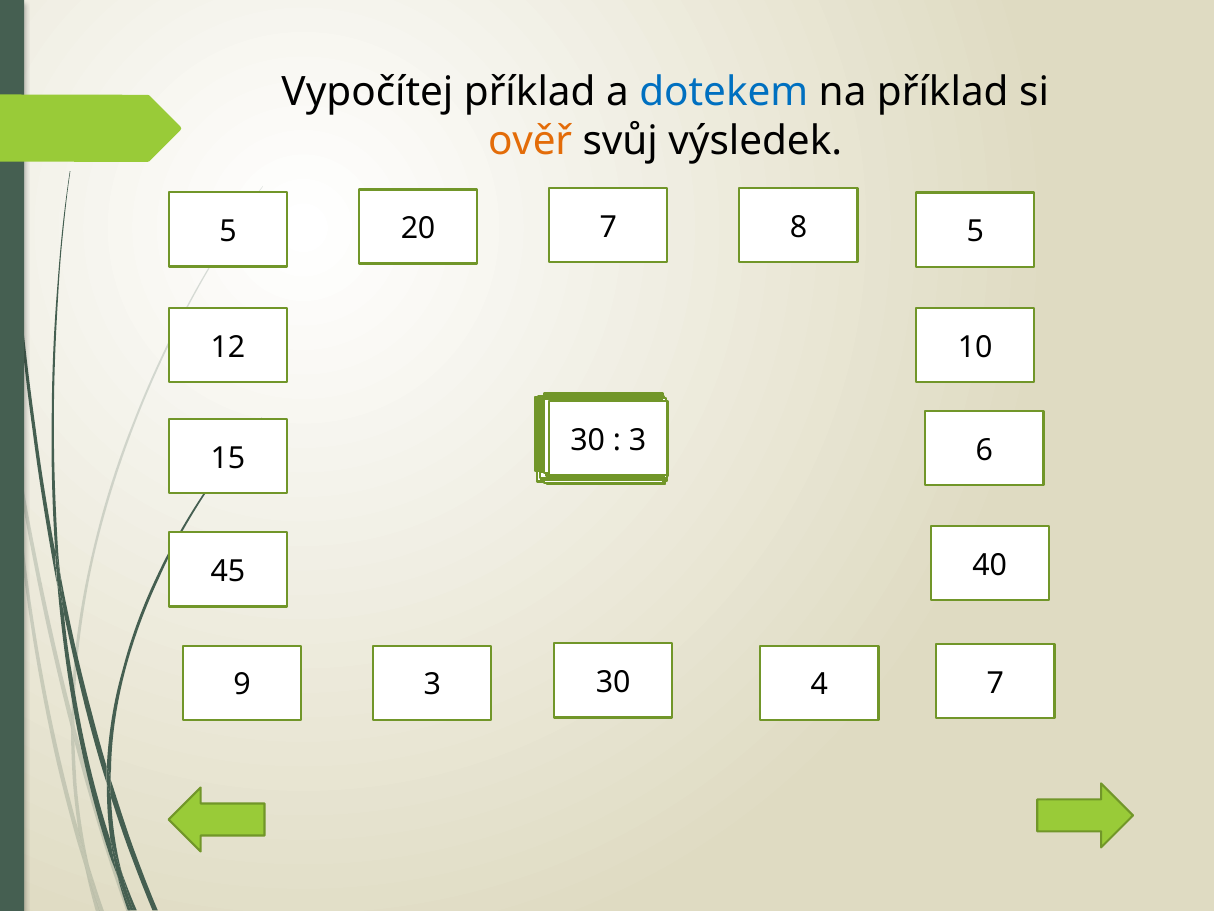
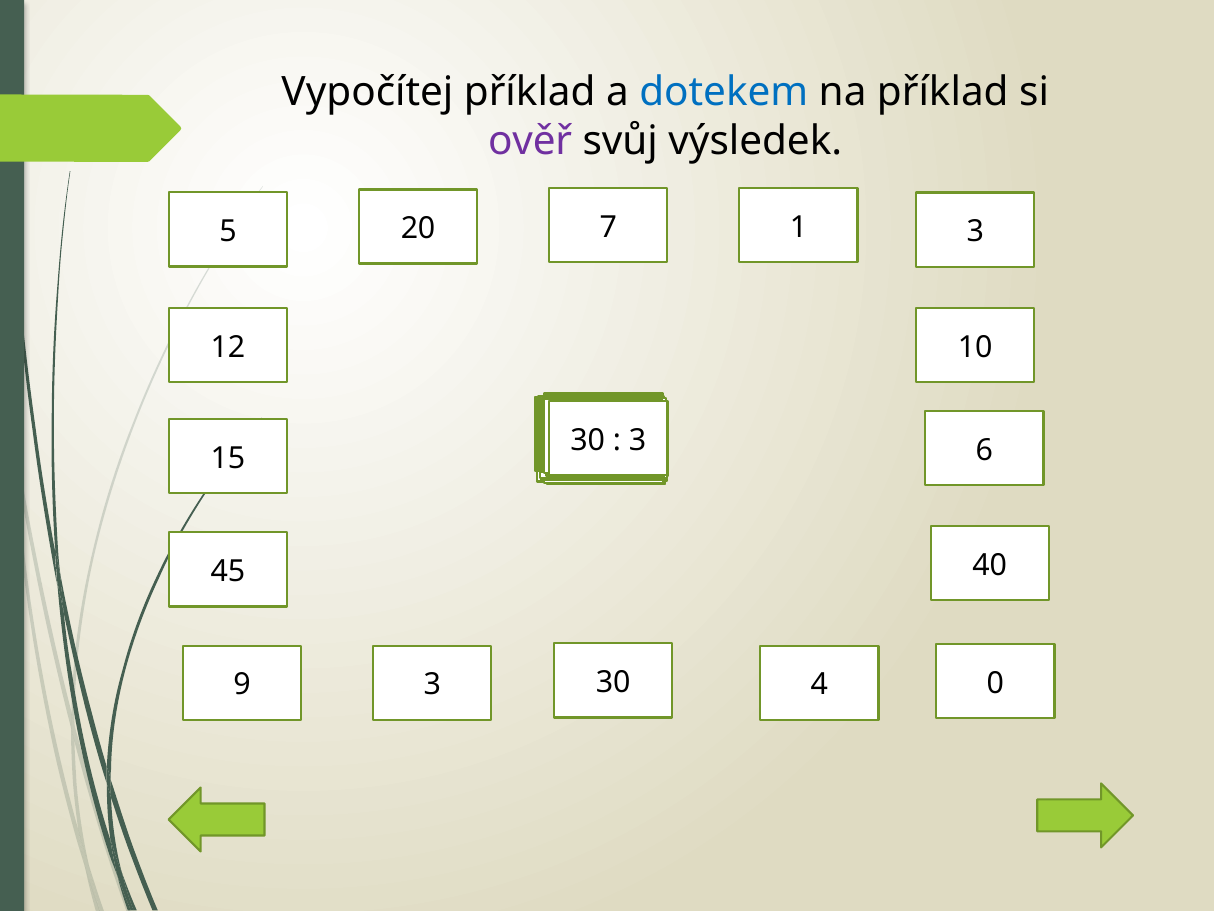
ověř colour: orange -> purple (530, 141)
20 8: 8 -> 1 (798, 227)
5: 5 -> 3 (975, 232)
3 7: 7 -> 0 (995, 683)
